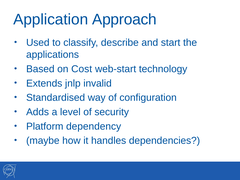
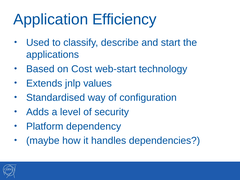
Approach: Approach -> Efficiency (124, 20)
invalid: invalid -> values (98, 83)
